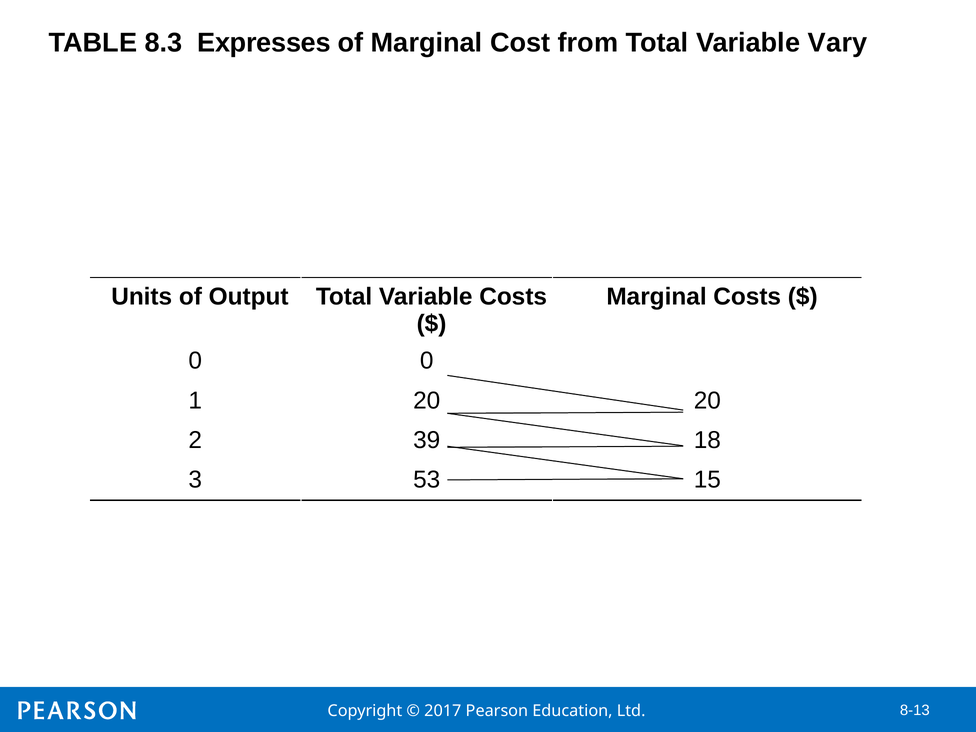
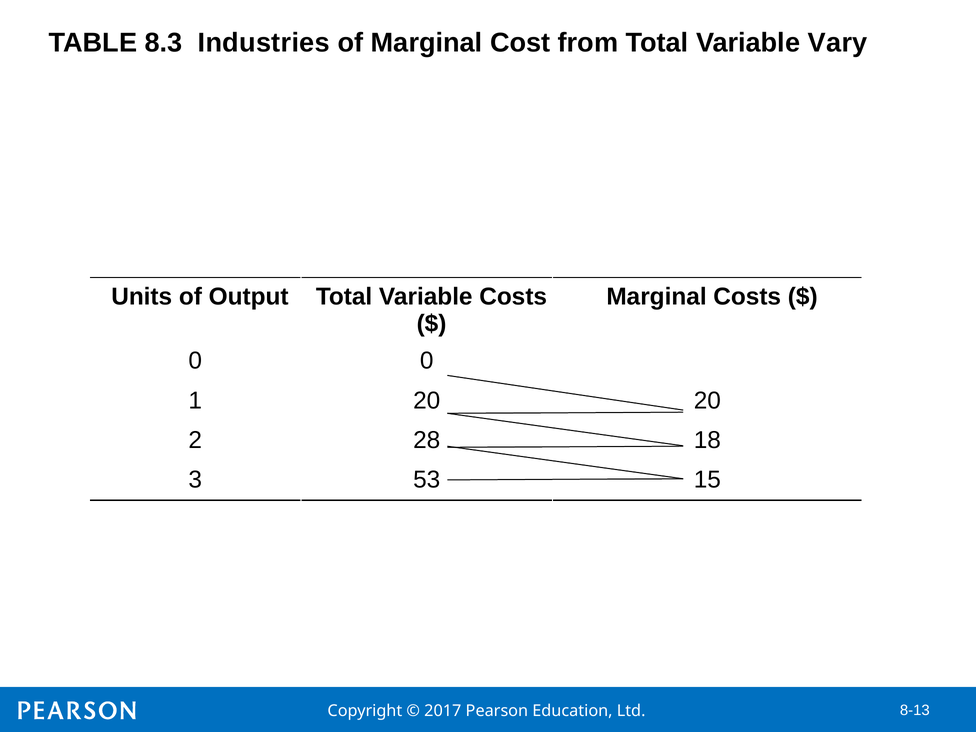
Expresses: Expresses -> Industries (264, 43)
39: 39 -> 28 (427, 440)
